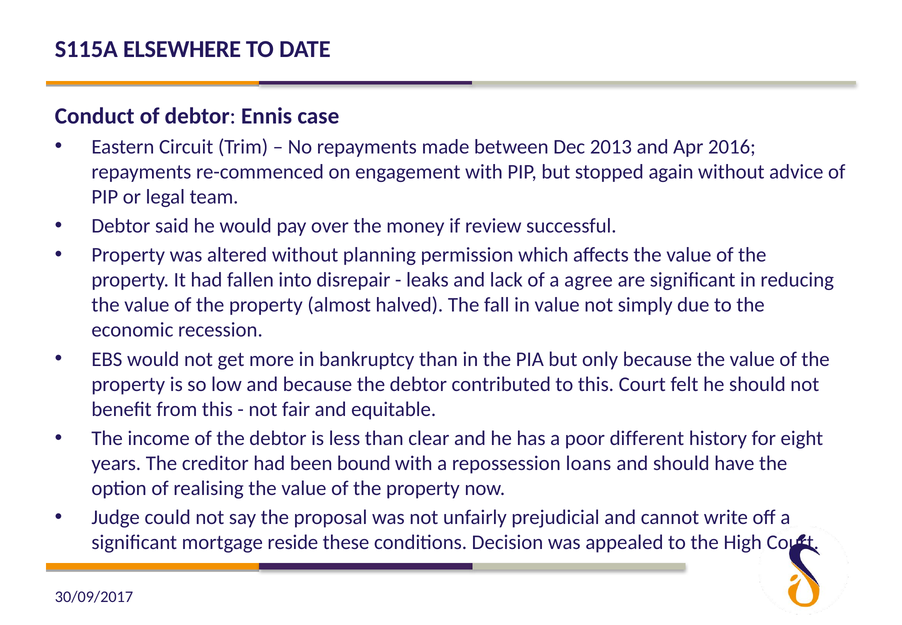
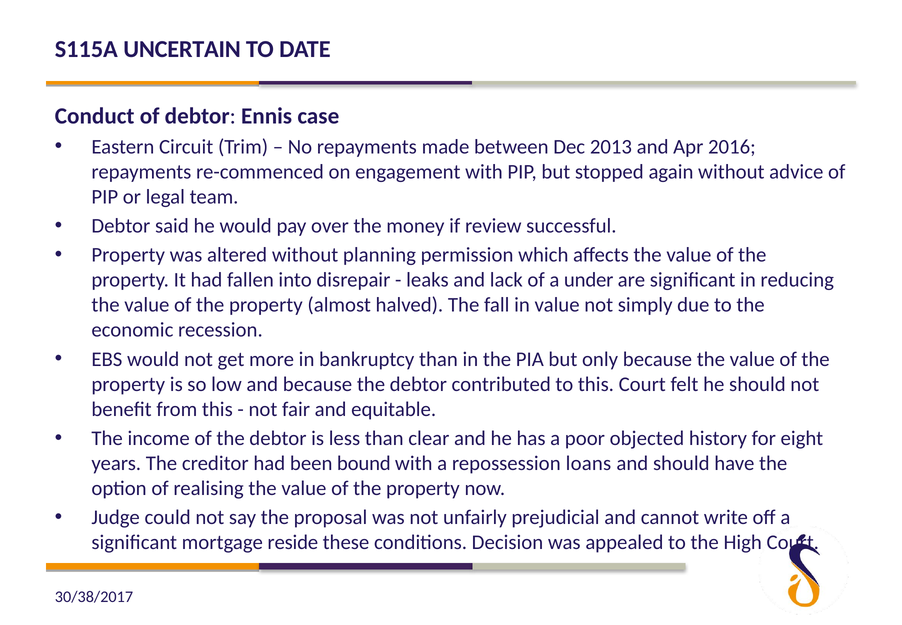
ELSEWHERE: ELSEWHERE -> UNCERTAIN (182, 49)
agree: agree -> under (589, 280)
different: different -> objected (647, 438)
30/09/2017: 30/09/2017 -> 30/38/2017 (94, 597)
